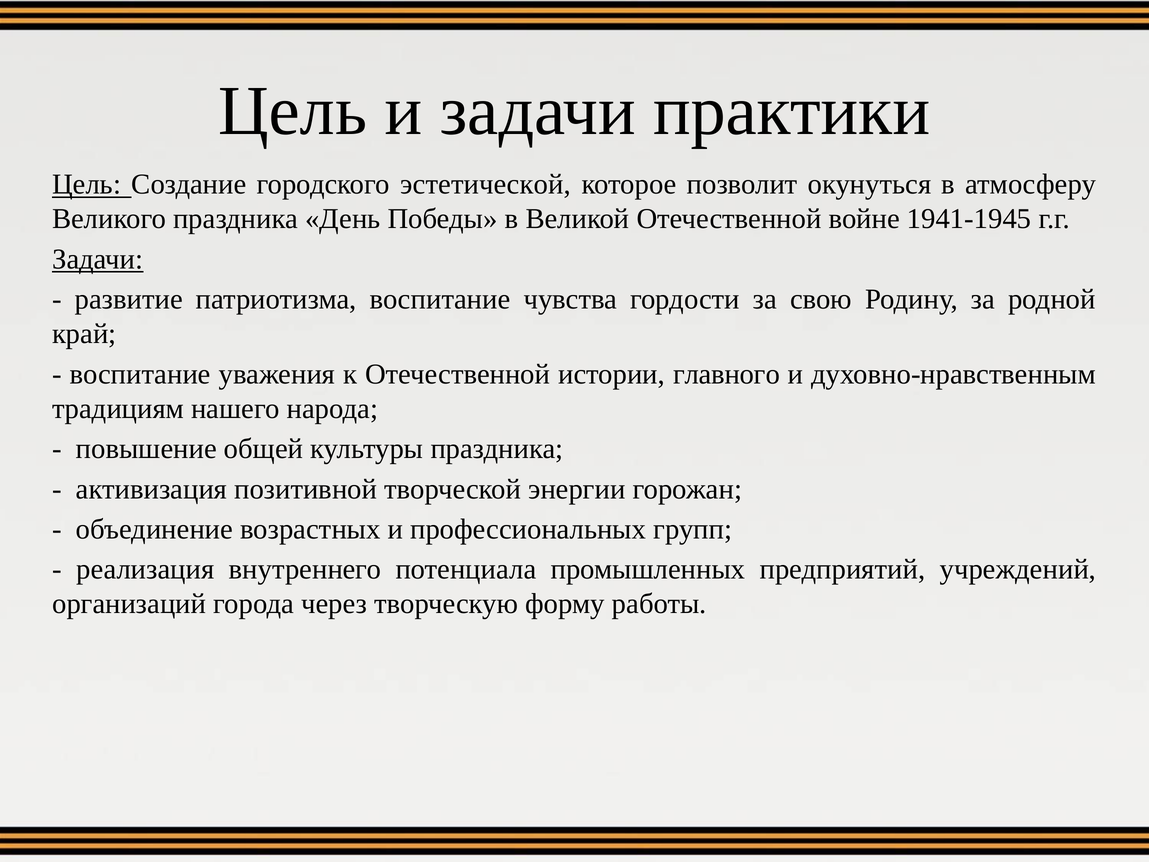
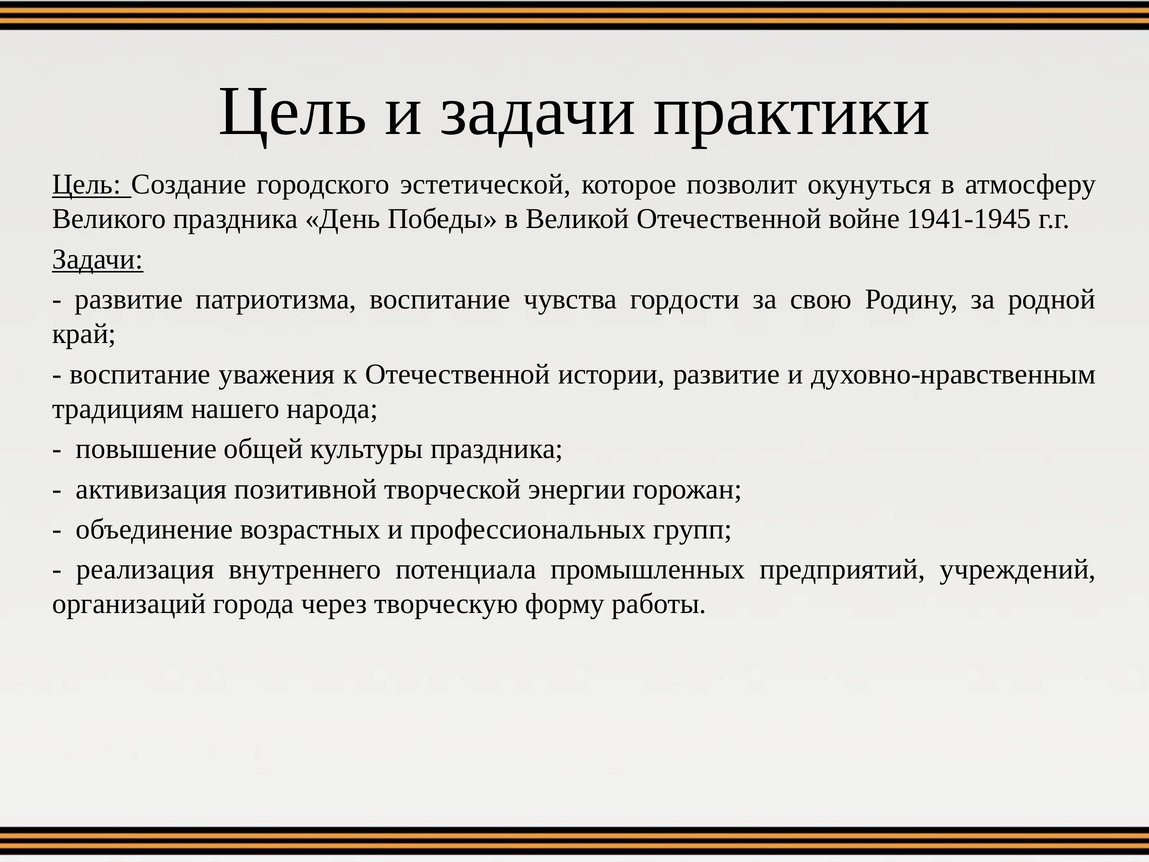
истории главного: главного -> развитие (727, 374)
